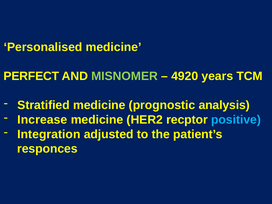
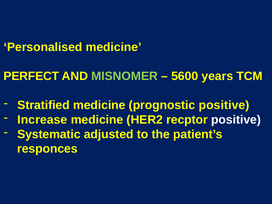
4920: 4920 -> 5600 (185, 76)
prognostic analysis: analysis -> positive (224, 105)
positive colour: light blue -> white (236, 120)
Integration: Integration -> Systematic (49, 134)
